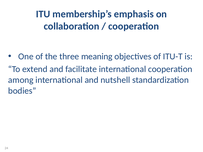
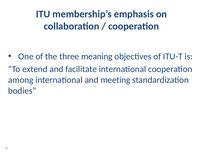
nutshell: nutshell -> meeting (115, 80)
